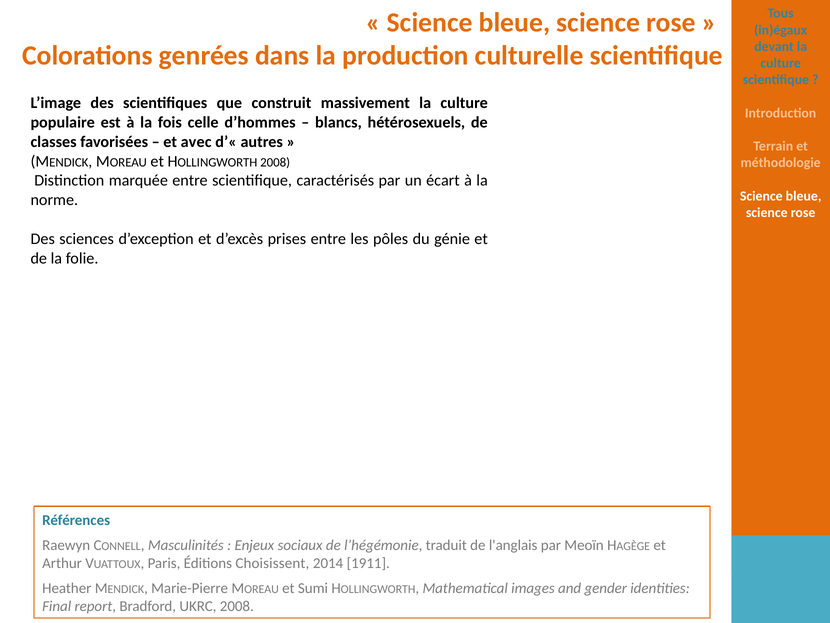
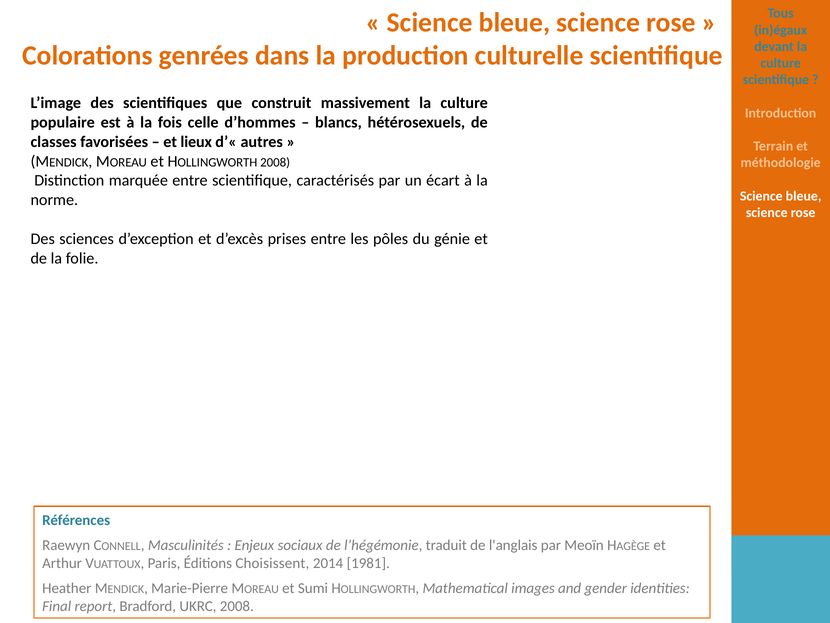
avec: avec -> lieux (196, 142)
1911: 1911 -> 1981 (368, 563)
